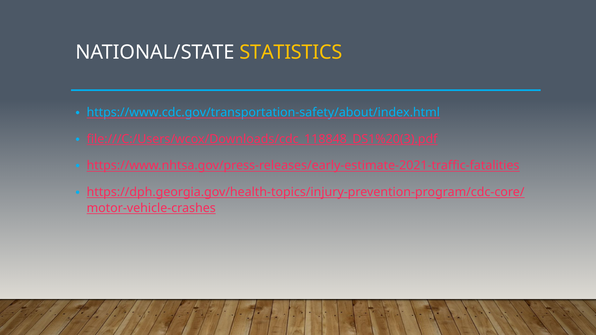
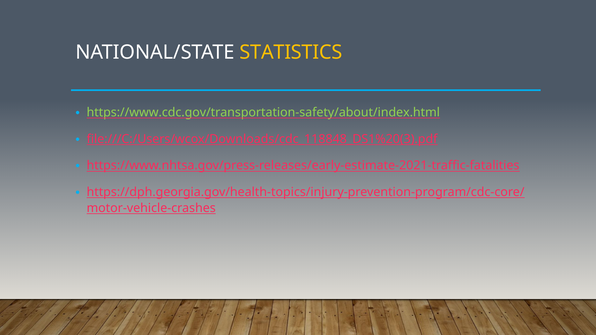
https://www.cdc.gov/transportation-safety/about/index.html colour: light blue -> light green (263, 112)
